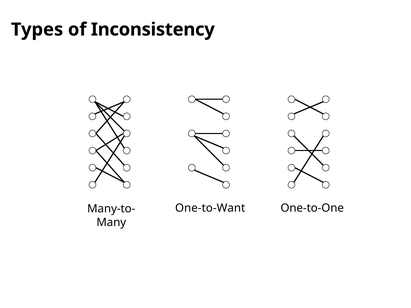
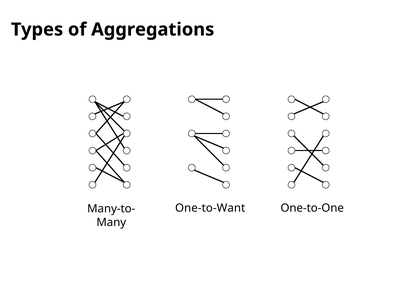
Inconsistency: Inconsistency -> Aggregations (153, 30)
